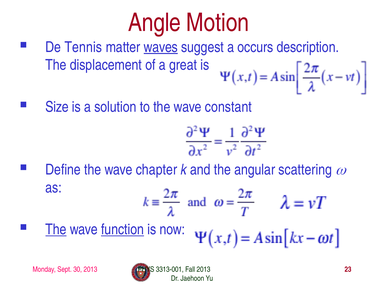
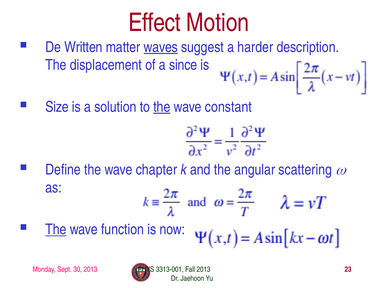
Angle: Angle -> Effect (155, 23)
Tennis: Tennis -> Written (83, 47)
occurs: occurs -> harder (255, 47)
great: great -> since (183, 65)
the underline: none -> present (162, 107)
function underline: present -> none (122, 229)
